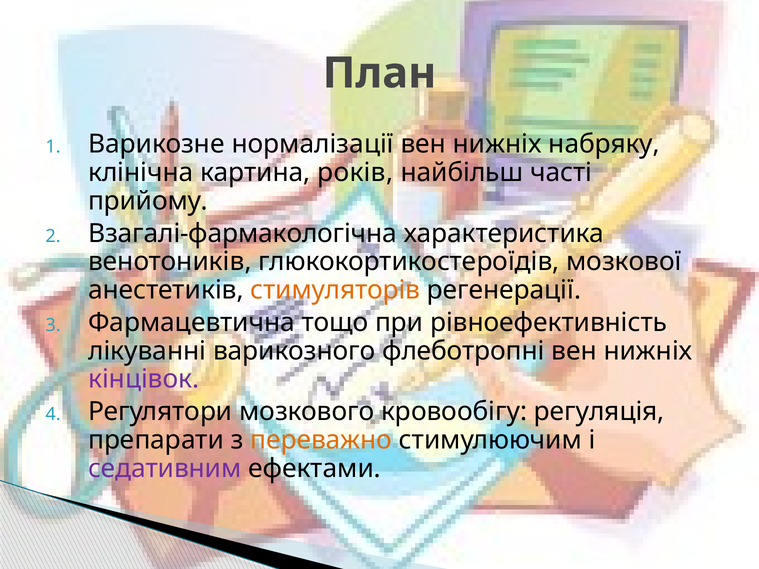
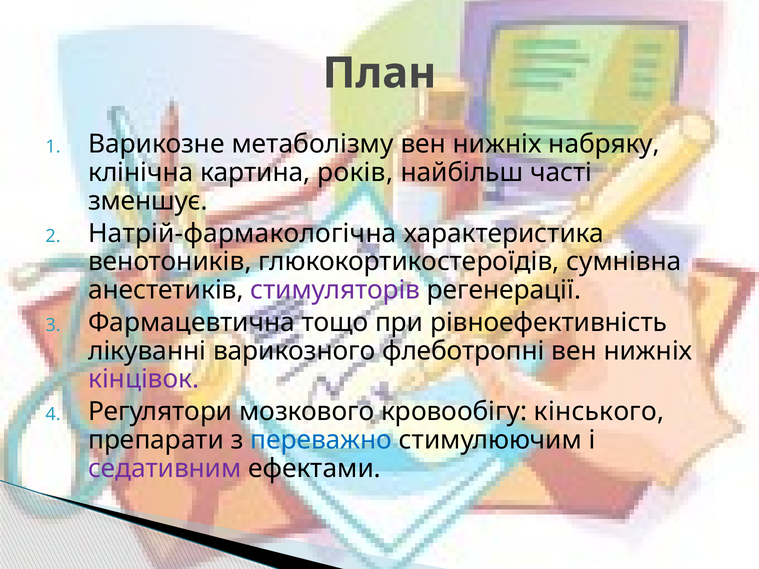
нормалізації: нормалізації -> метаболізму (313, 144)
прийому: прийому -> зменшує (148, 201)
Взагалі-фармакологічна: Взагалі-фармакологічна -> Натрій-фармакологічна (242, 233)
мозкової: мозкової -> сумнівна (624, 262)
стимуляторів colour: orange -> purple (335, 290)
регуляція: регуляція -> кінського (599, 412)
переважно colour: orange -> blue (321, 440)
